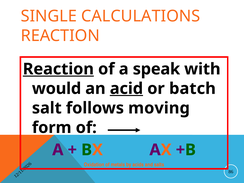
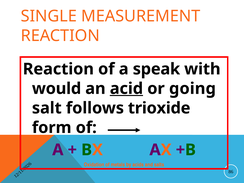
CALCULATIONS: CALCULATIONS -> MEASUREMENT (141, 16)
Reaction underline: present -> none (58, 69)
batch: batch -> going (192, 89)
moving: moving -> trioxide (159, 108)
